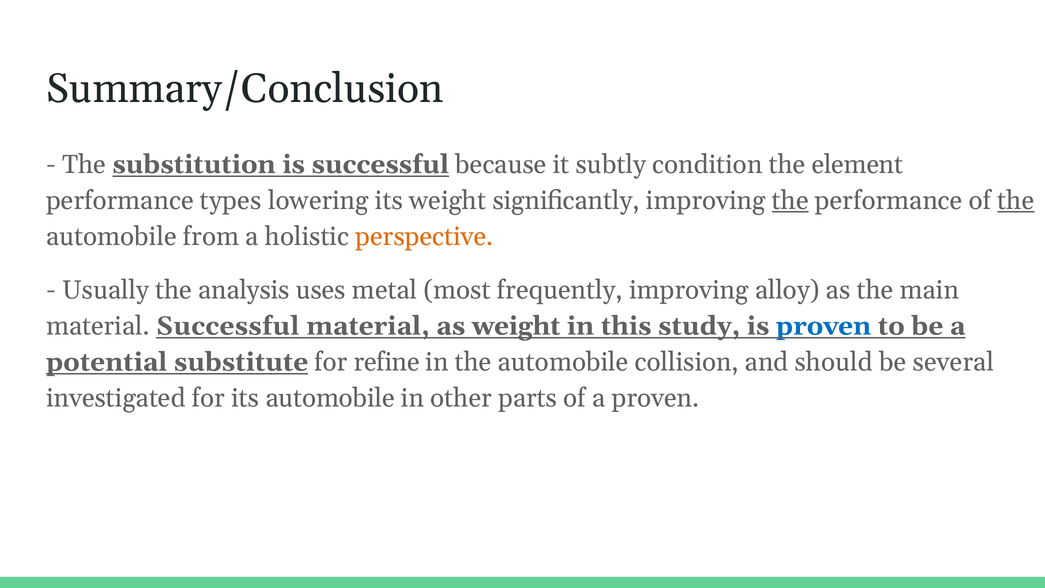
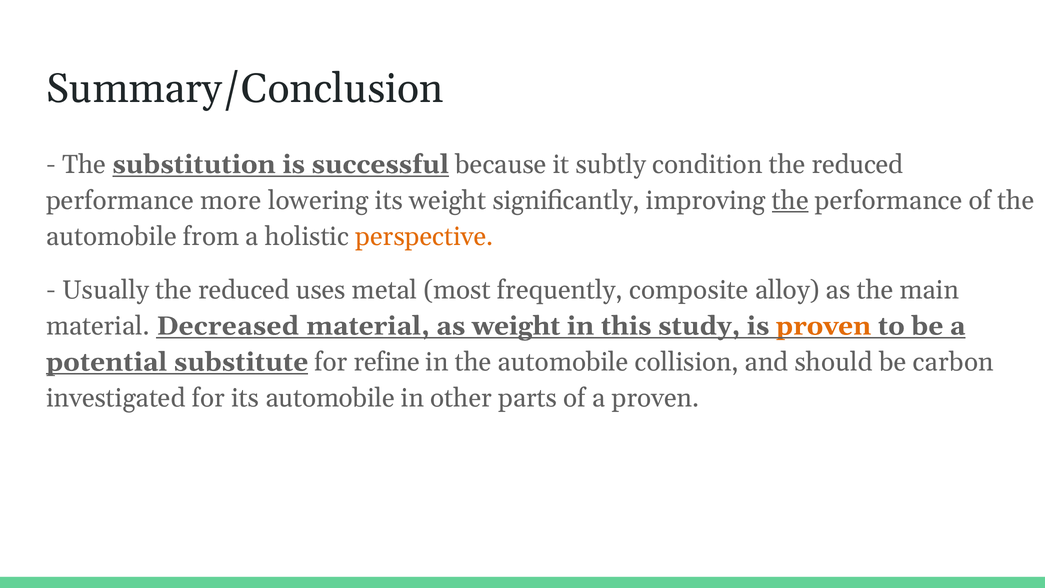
element: element -> reduced (857, 164)
types: types -> more (231, 200)
the underline: present -> none (1016, 200)
Usually the analysis: analysis -> reduced (244, 290)
frequently improving: improving -> composite (689, 290)
material Successful: Successful -> Decreased (228, 326)
proven colour: blue -> orange (824, 326)
several: several -> carbon (953, 362)
